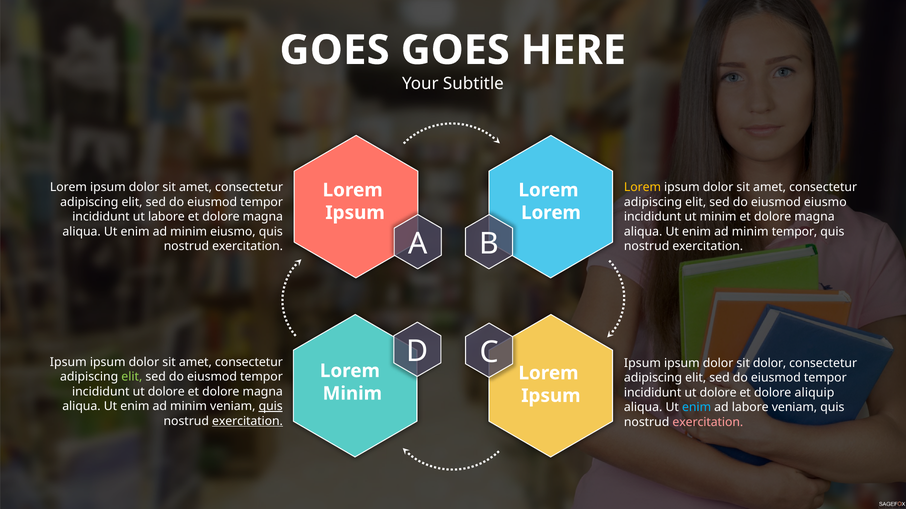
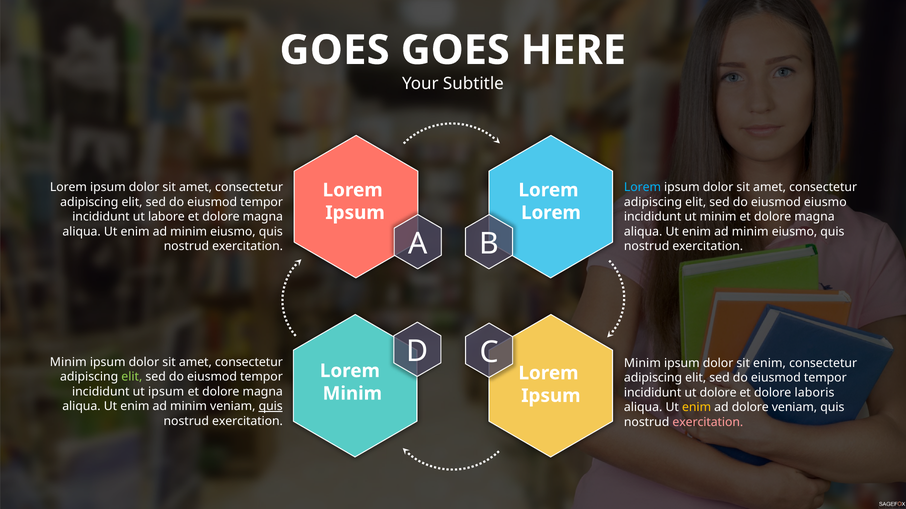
Lorem colour: yellow -> light blue (642, 188)
tempor: tempor -> eiusmo (794, 232)
Ipsum: Ipsum -> Minim (68, 363)
Ipsum: Ipsum -> Minim (642, 364)
sit dolor: dolor -> enim (770, 364)
dolore: dolore -> ipsum (166, 392)
aliquip: aliquip -> laboris (815, 393)
enim colour: light blue -> yellow (697, 408)
ad labore: labore -> dolore (750, 408)
exercitation underline: present -> none (247, 422)
